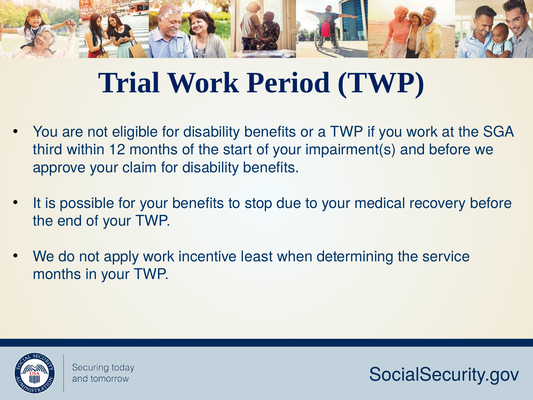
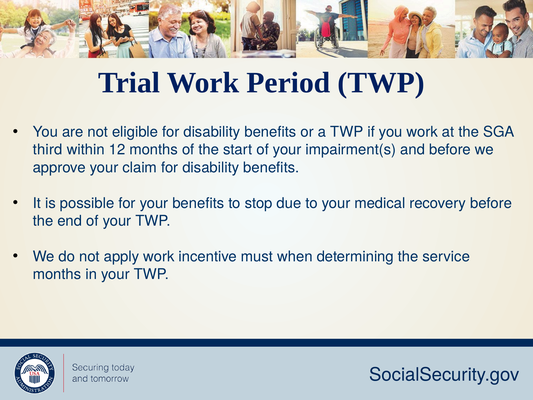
least: least -> must (257, 256)
